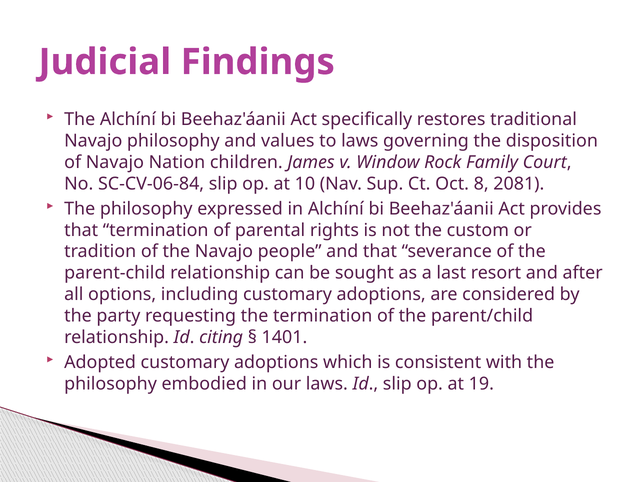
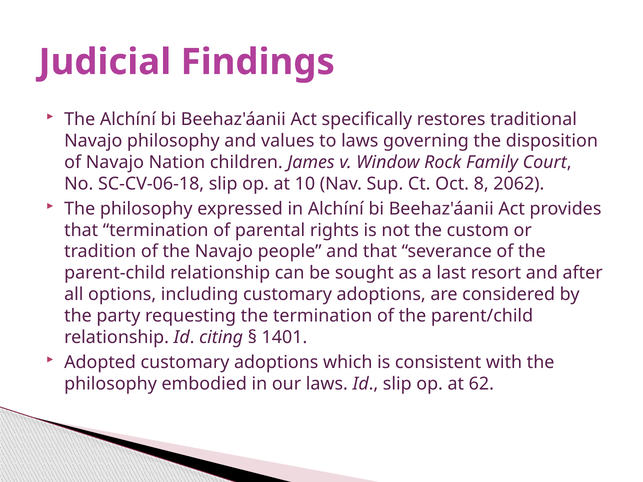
SC-CV-06-84: SC-CV-06-84 -> SC-CV-06-18 (151, 184)
2081: 2081 -> 2062 (519, 184)
19: 19 -> 62 (481, 384)
